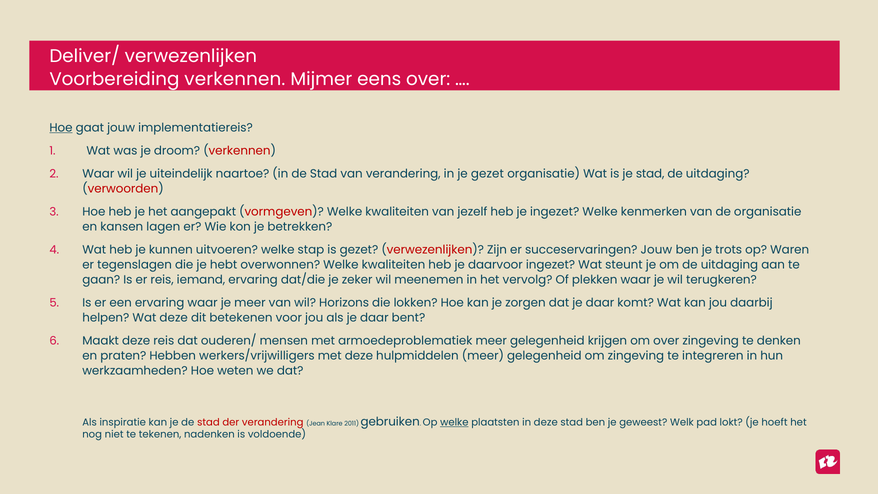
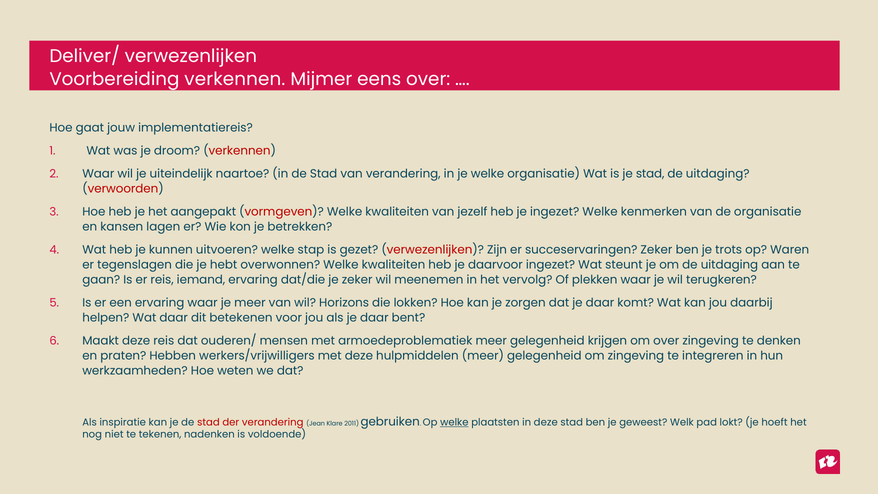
Hoe underline: present -> none (61, 128)
je gezet: gezet -> welke (488, 174)
succeservaringen Jouw: Jouw -> Zeker (656, 250)
Wat deze: deze -> daar (174, 318)
